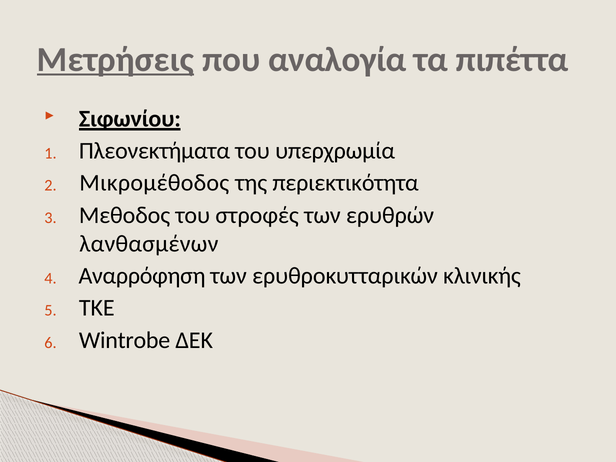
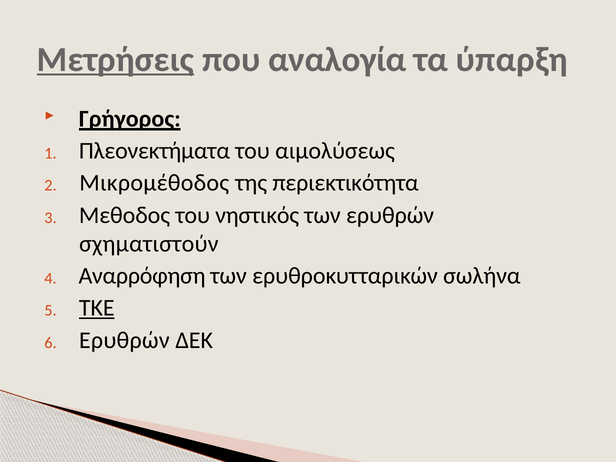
πιπέττα: πιπέττα -> ύπαρξη (512, 59)
Σιφωνίου: Σιφωνίου -> Γρήγορος (130, 119)
υπερχρωμία: υπερχρωμία -> αιμολύσεως (335, 151)
στροφές: στροφές -> νηστικός (257, 215)
λανθασμένων: λανθασμένων -> σχηματιστούν (149, 244)
κλινικής: κλινικής -> σωλήνα (482, 276)
ΤΚΕ underline: none -> present (97, 308)
Wintrobe: Wintrobe -> Ερυθρών (124, 340)
